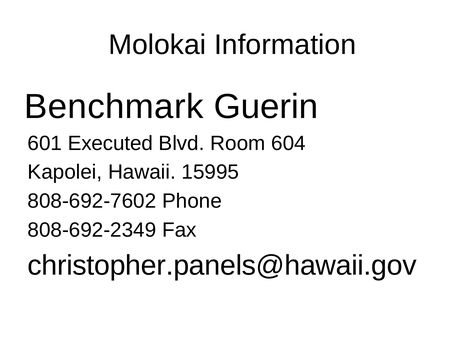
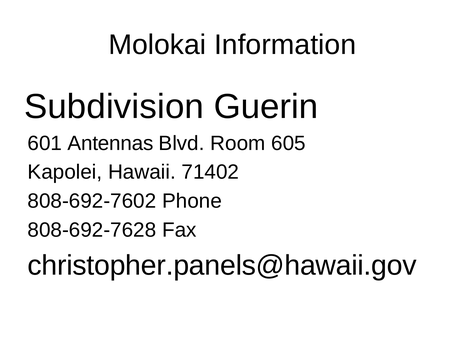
Benchmark: Benchmark -> Subdivision (114, 107)
Executed: Executed -> Antennas (110, 144)
604: 604 -> 605 (288, 144)
15995: 15995 -> 71402 (210, 172)
808-692-2349: 808-692-2349 -> 808-692-7628 (92, 230)
